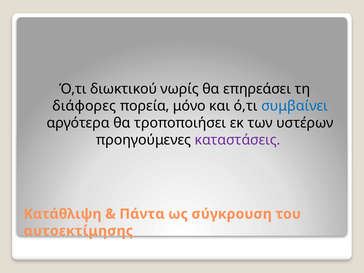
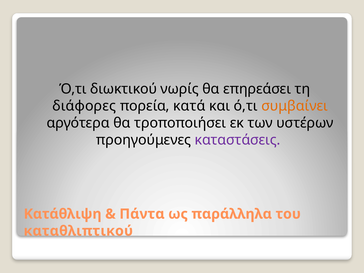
μόνο: μόνο -> κατά (189, 106)
συμβαίνει colour: blue -> orange (295, 106)
σύγκρουση: σύγκρουση -> παράλληλα (232, 214)
αυτοεκτίμησης: αυτοεκτίμησης -> καταθλιπτικού (78, 231)
